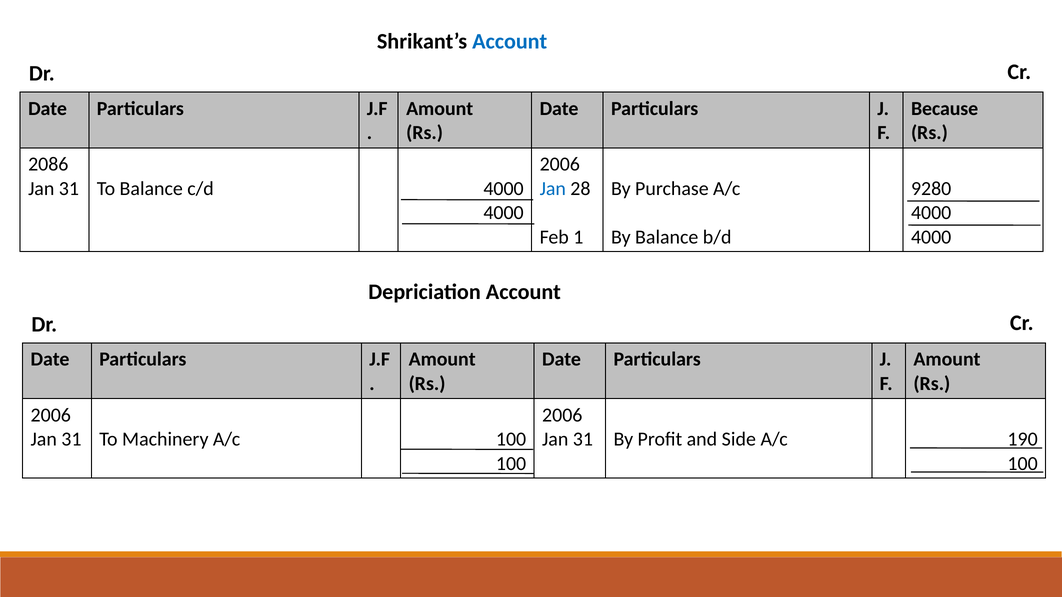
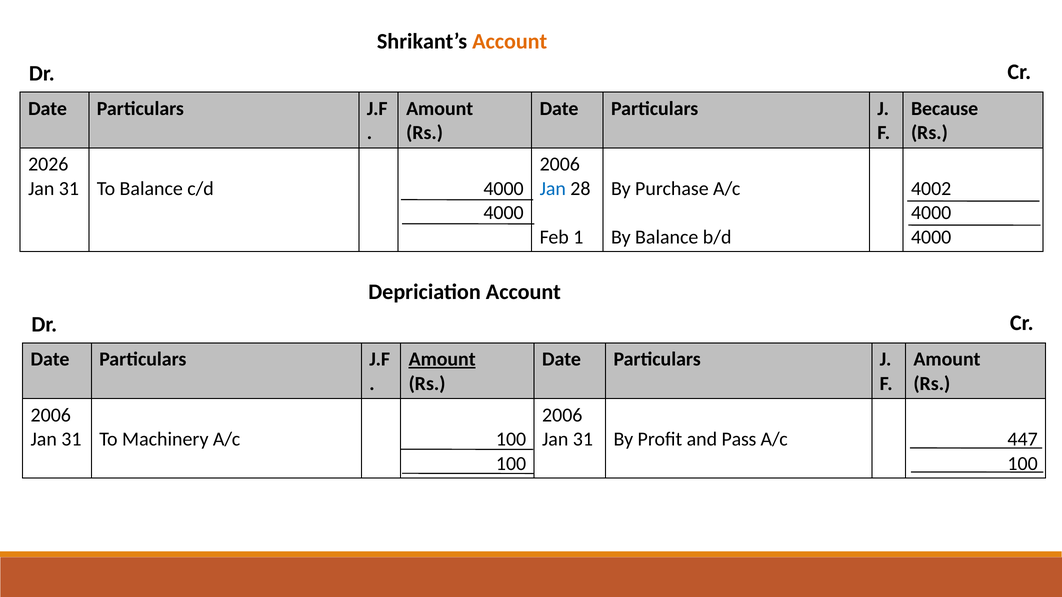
Account colour: blue -> orange (510, 41)
2086: 2086 -> 2026 (48, 164)
9280: 9280 -> 4002 (931, 189)
Amount underline: none -> present (442, 359)
Side: Side -> Pass (739, 439)
190: 190 -> 447 (1023, 439)
